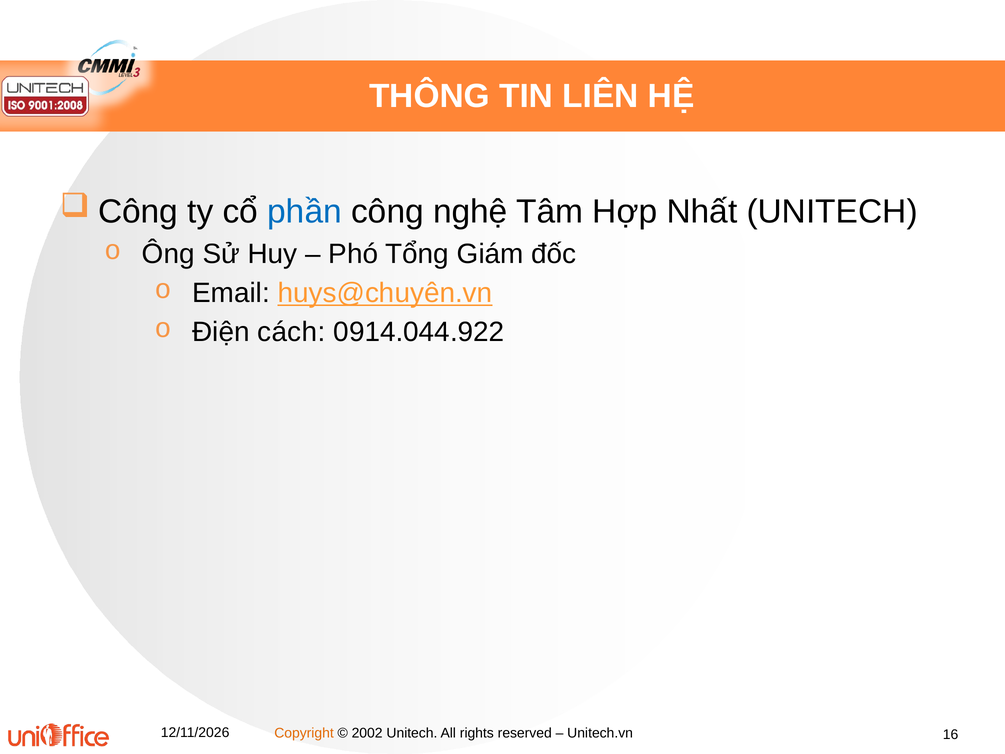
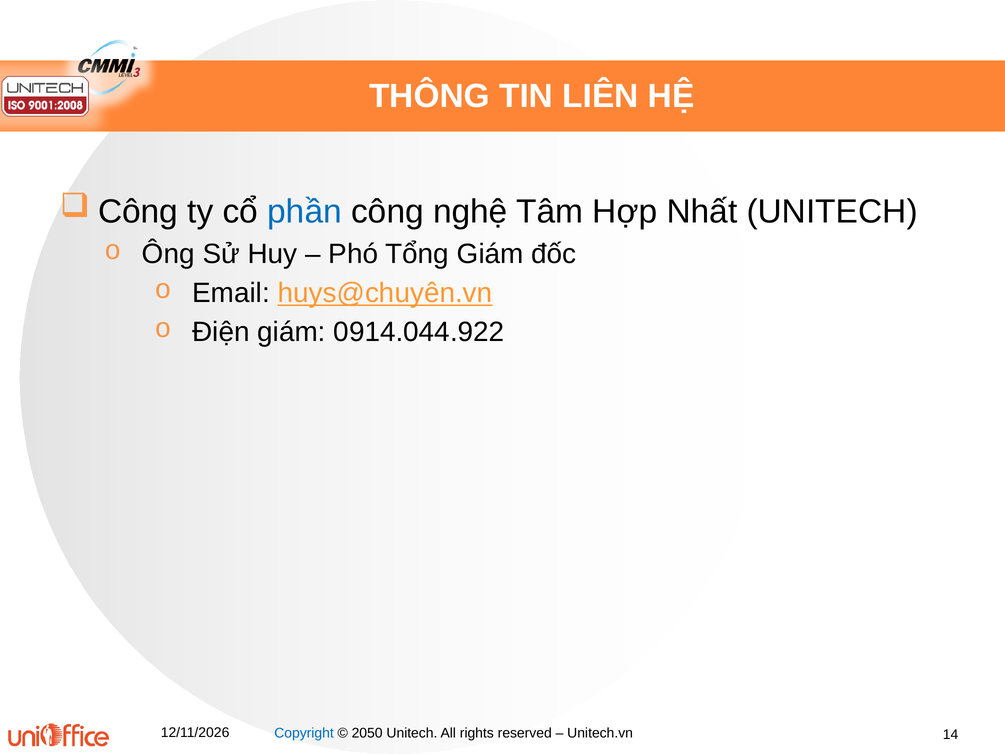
Điện cách: cách -> giám (291, 332)
16: 16 -> 14 (951, 735)
Copyright colour: orange -> blue (304, 733)
2002: 2002 -> 2050 (367, 733)
